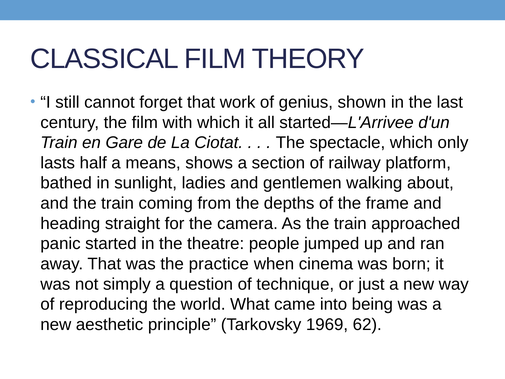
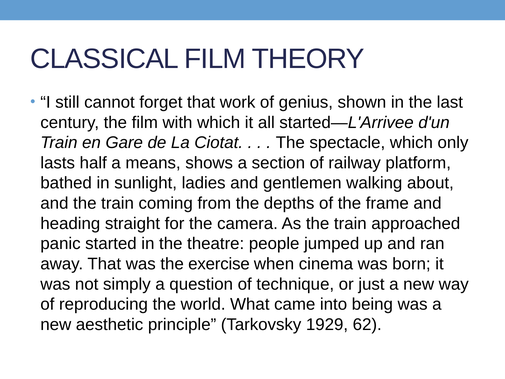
practice: practice -> exercise (219, 264)
1969: 1969 -> 1929 (327, 324)
